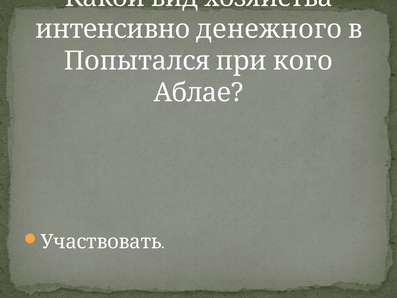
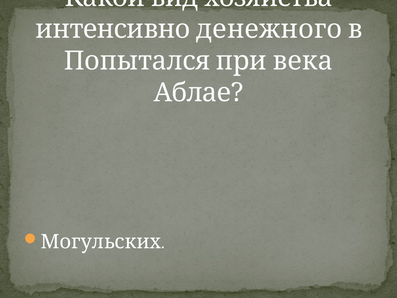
кого: кого -> века (303, 61)
Участвовать: Участвовать -> Могульских (101, 242)
